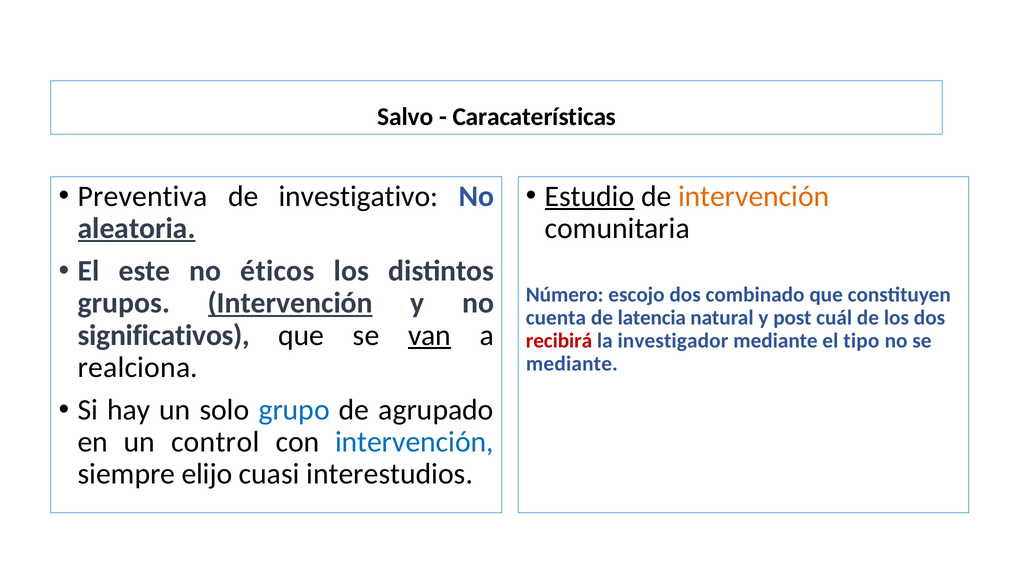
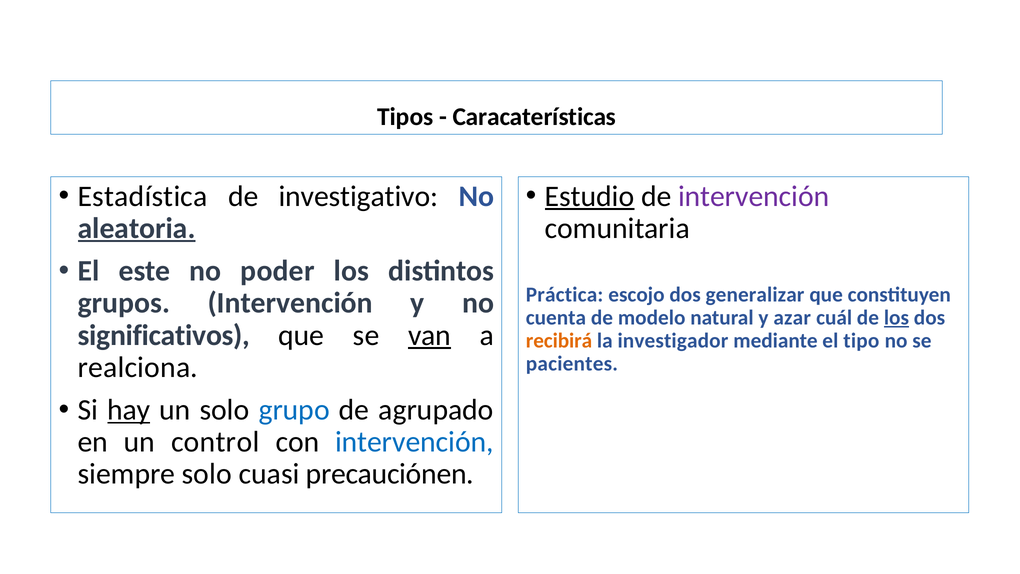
Salvo: Salvo -> Tipos (405, 117)
Preventiva: Preventiva -> Estadística (143, 196)
intervención colour: orange -> purple (754, 196)
éticos: éticos -> poder (278, 271)
Número: Número -> Práctica (565, 295)
combinado: combinado -> generalizar (755, 295)
Intervención underline: present -> none (290, 303)
latencia: latencia -> modelo (652, 318)
post: post -> azar (792, 318)
los underline: none -> present (896, 318)
recibirá colour: red -> orange (559, 341)
mediante: mediante -> pacientes (572, 363)
hay underline: none -> present (129, 410)
siempre elijo: elijo -> solo (207, 474)
interestudios: interestudios -> precauciónen (390, 474)
